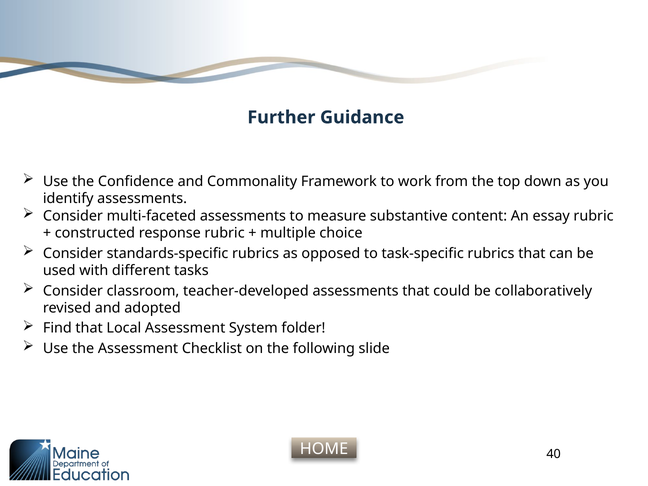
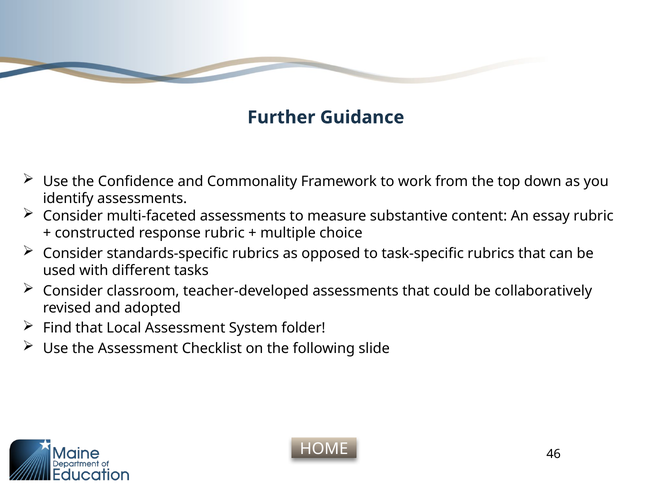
40: 40 -> 46 (554, 454)
